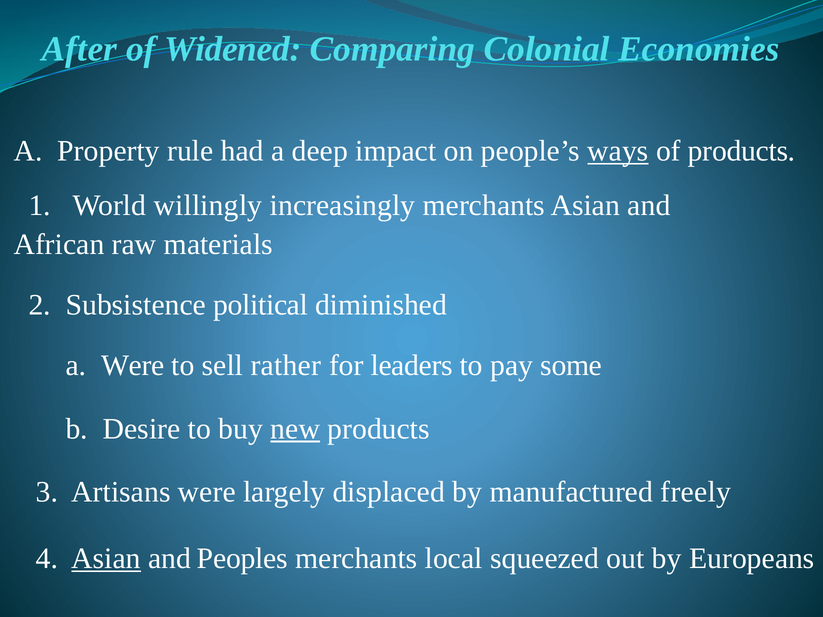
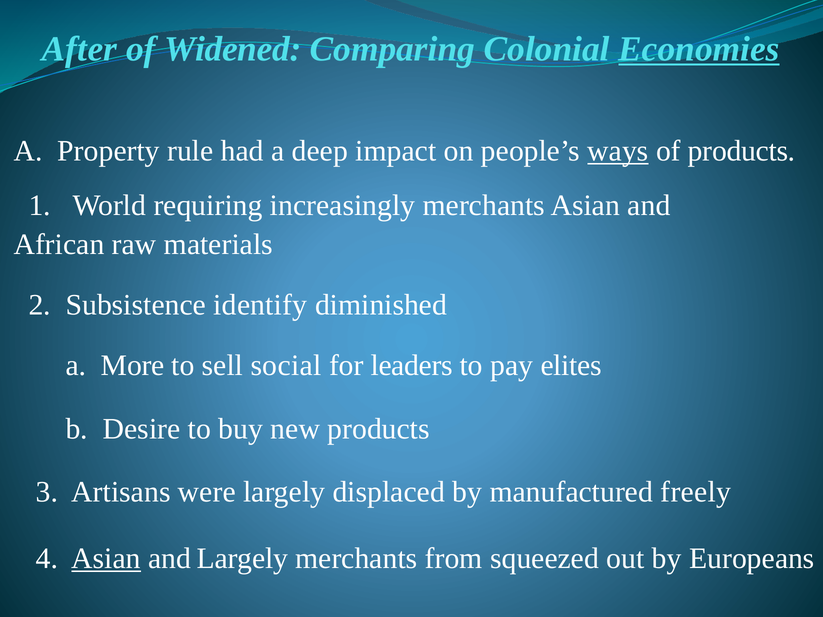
Economies underline: none -> present (699, 49)
willingly: willingly -> requiring (208, 205)
political: political -> identify (260, 305)
a Were: Were -> More (133, 366)
rather: rather -> social (286, 366)
some: some -> elites (571, 366)
new underline: present -> none (295, 429)
and Peoples: Peoples -> Largely (242, 559)
local: local -> from (454, 559)
